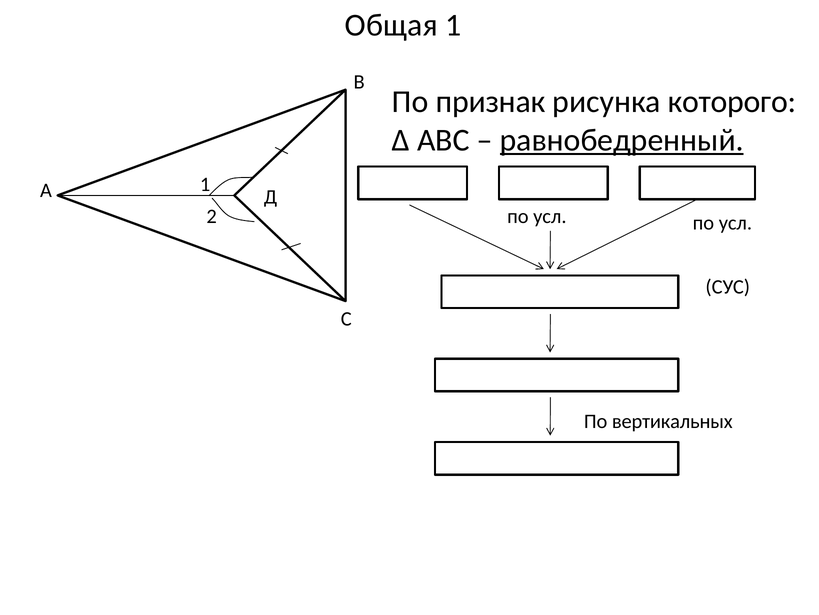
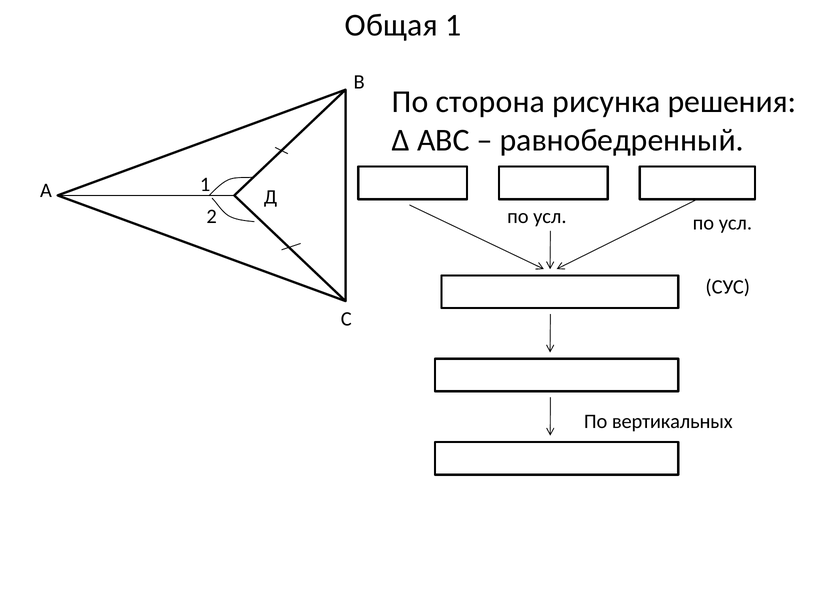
признак: признак -> сторона (490, 102)
которого: которого -> решения (732, 102)
равнобедренный underline: present -> none (622, 140)
